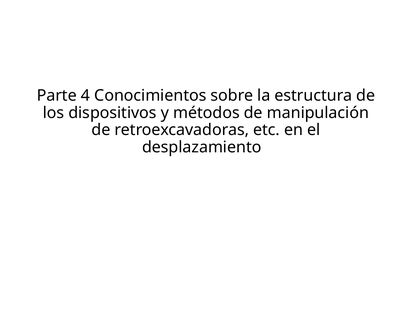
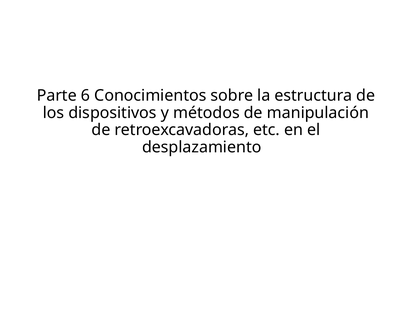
4: 4 -> 6 (86, 95)
